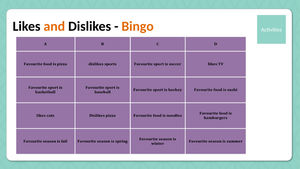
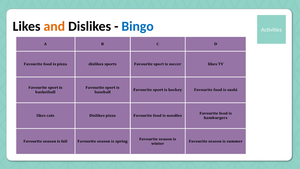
Bingo colour: orange -> blue (138, 26)
